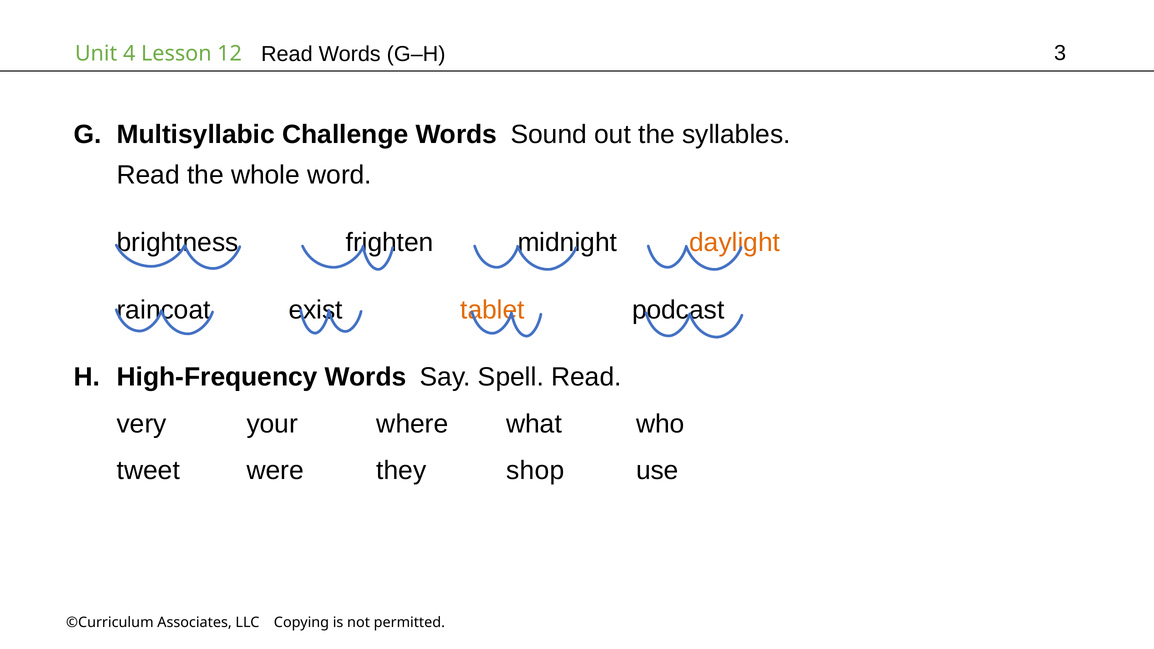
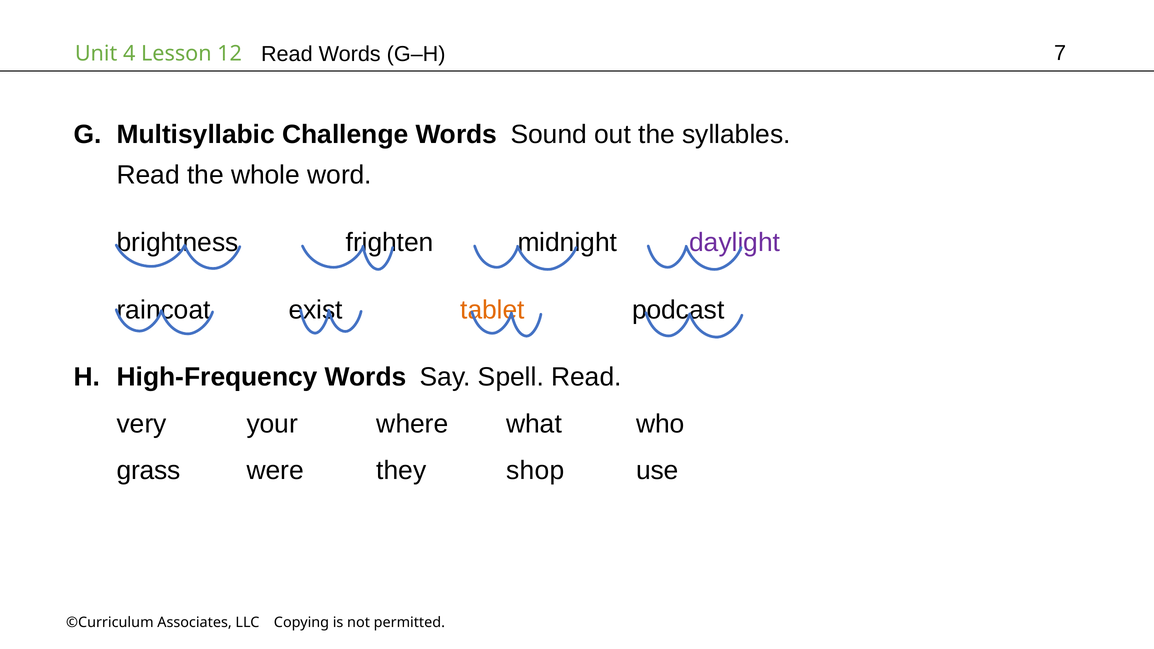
3: 3 -> 7 (1060, 53)
daylight colour: orange -> purple (735, 243)
tweet: tweet -> grass (148, 471)
